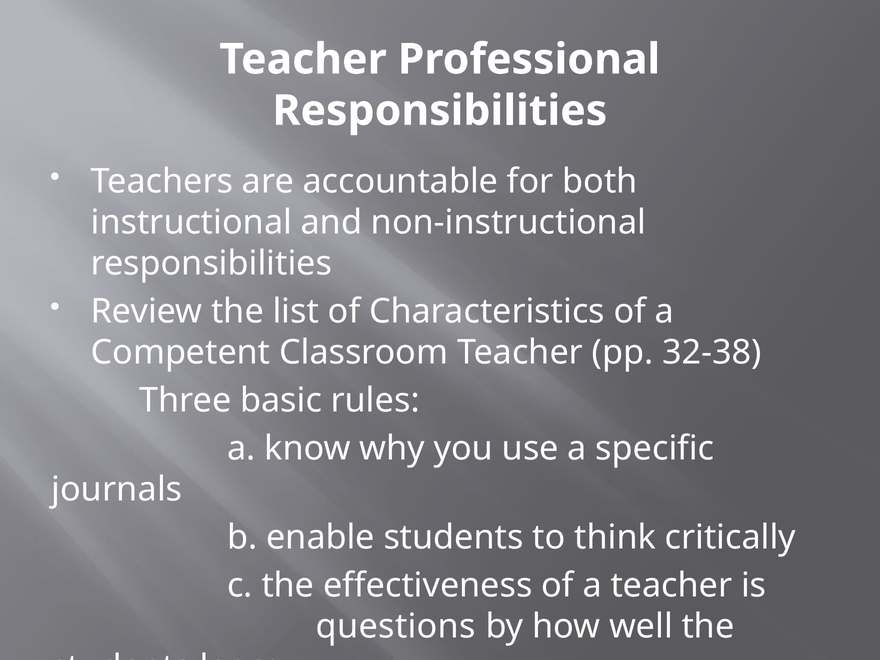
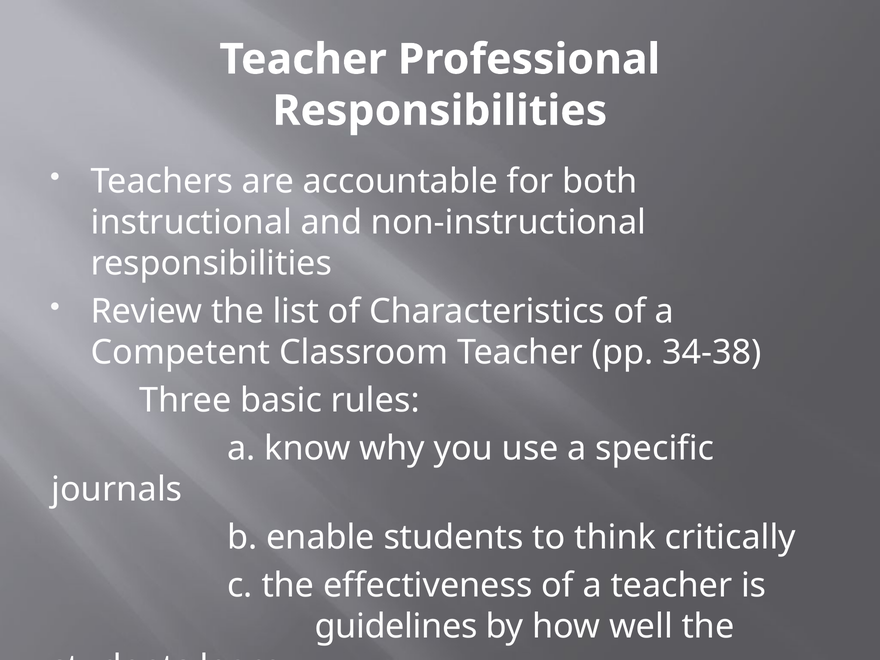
32-38: 32-38 -> 34-38 (712, 352)
questions: questions -> guidelines (396, 626)
